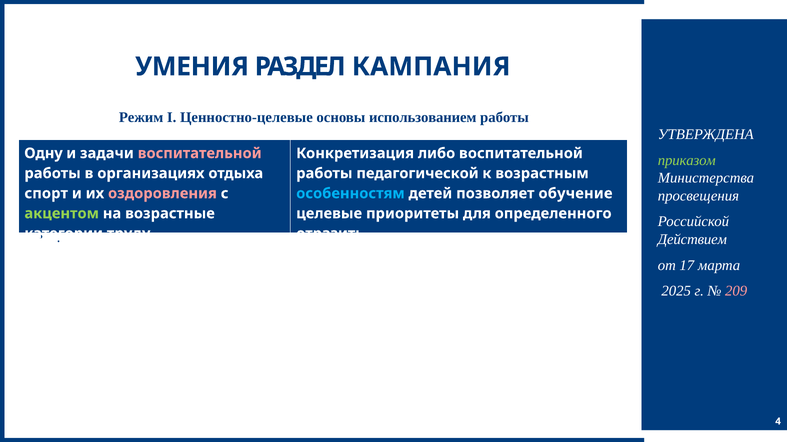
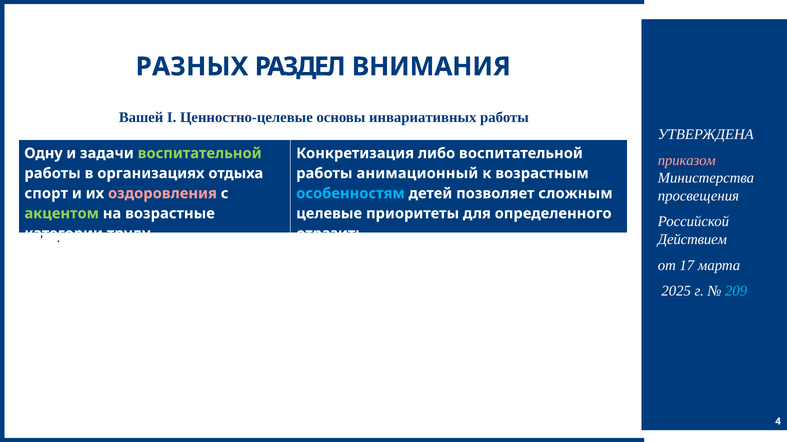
УМЕНИЯ: УМЕНИЯ -> РАЗНЫХ (192, 67)
КАМПАНИЯ: КАМПАНИЯ -> ВНИМАНИЯ (431, 67)
Режим: Режим -> Вашей (141, 118)
использованием: использованием -> инвариативных (423, 118)
воспитательной colour: pink -> light green (200, 154)
приказом colour: light green -> pink (687, 161)
педагогической: педагогической -> анимационный (417, 174)
обучение: обучение -> сложным (575, 194)
209 colour: pink -> light blue (736, 292)
